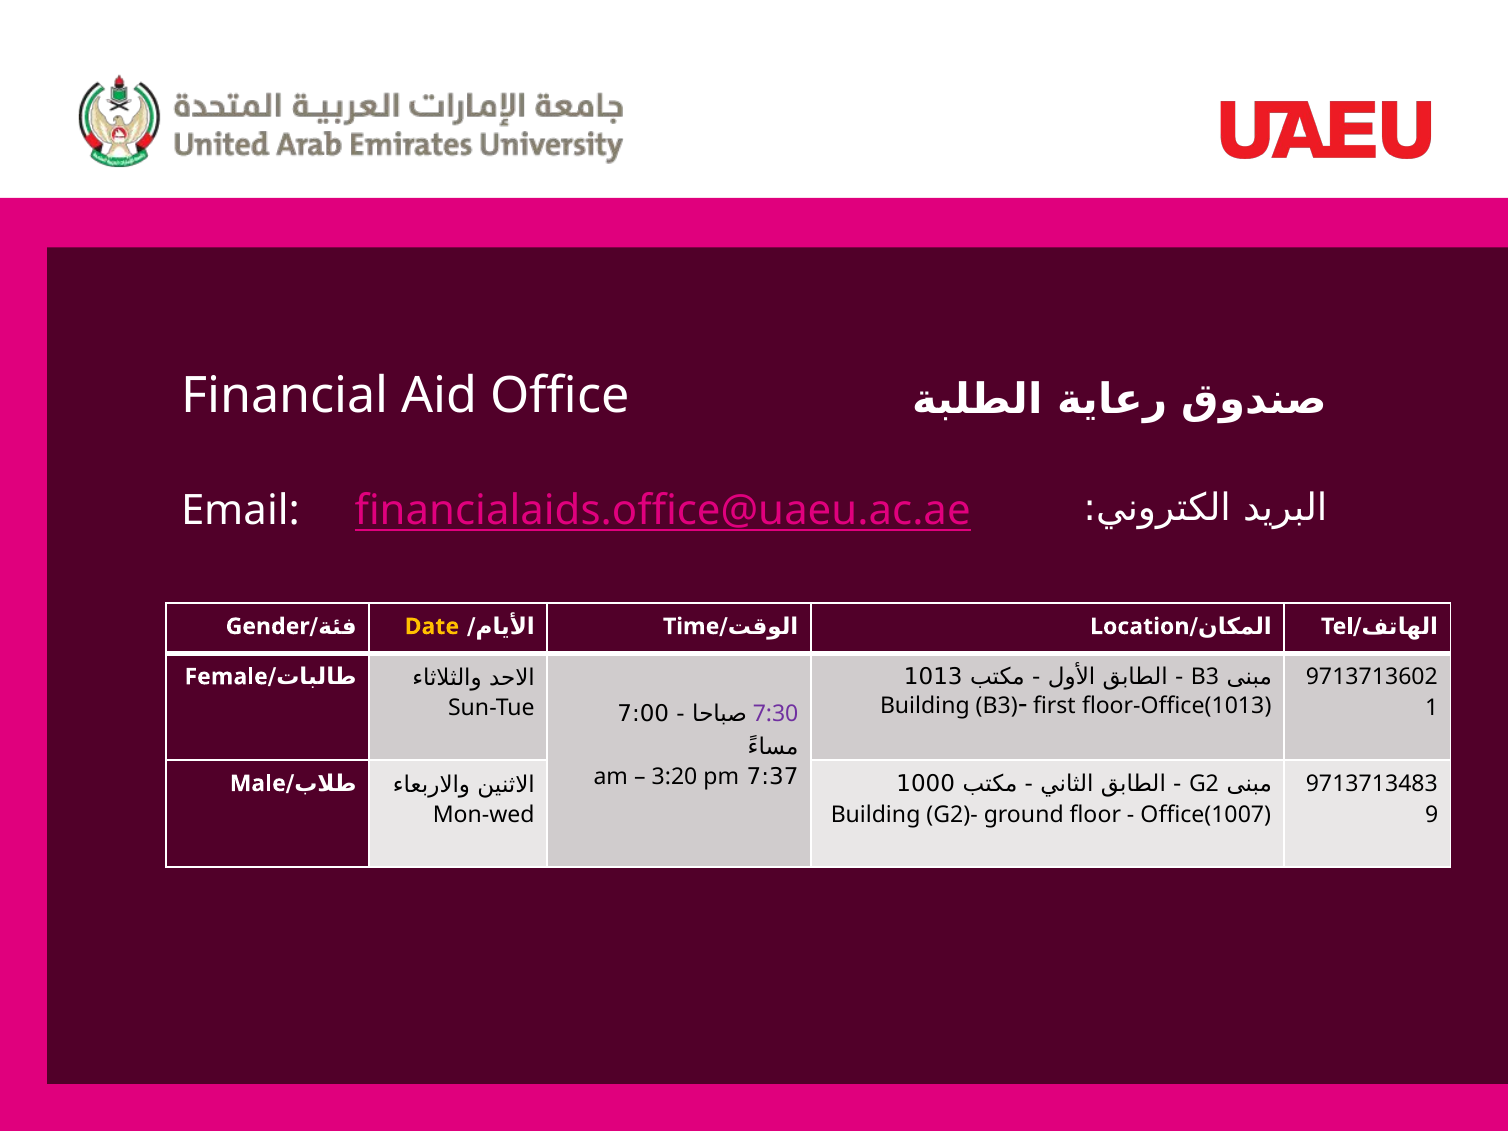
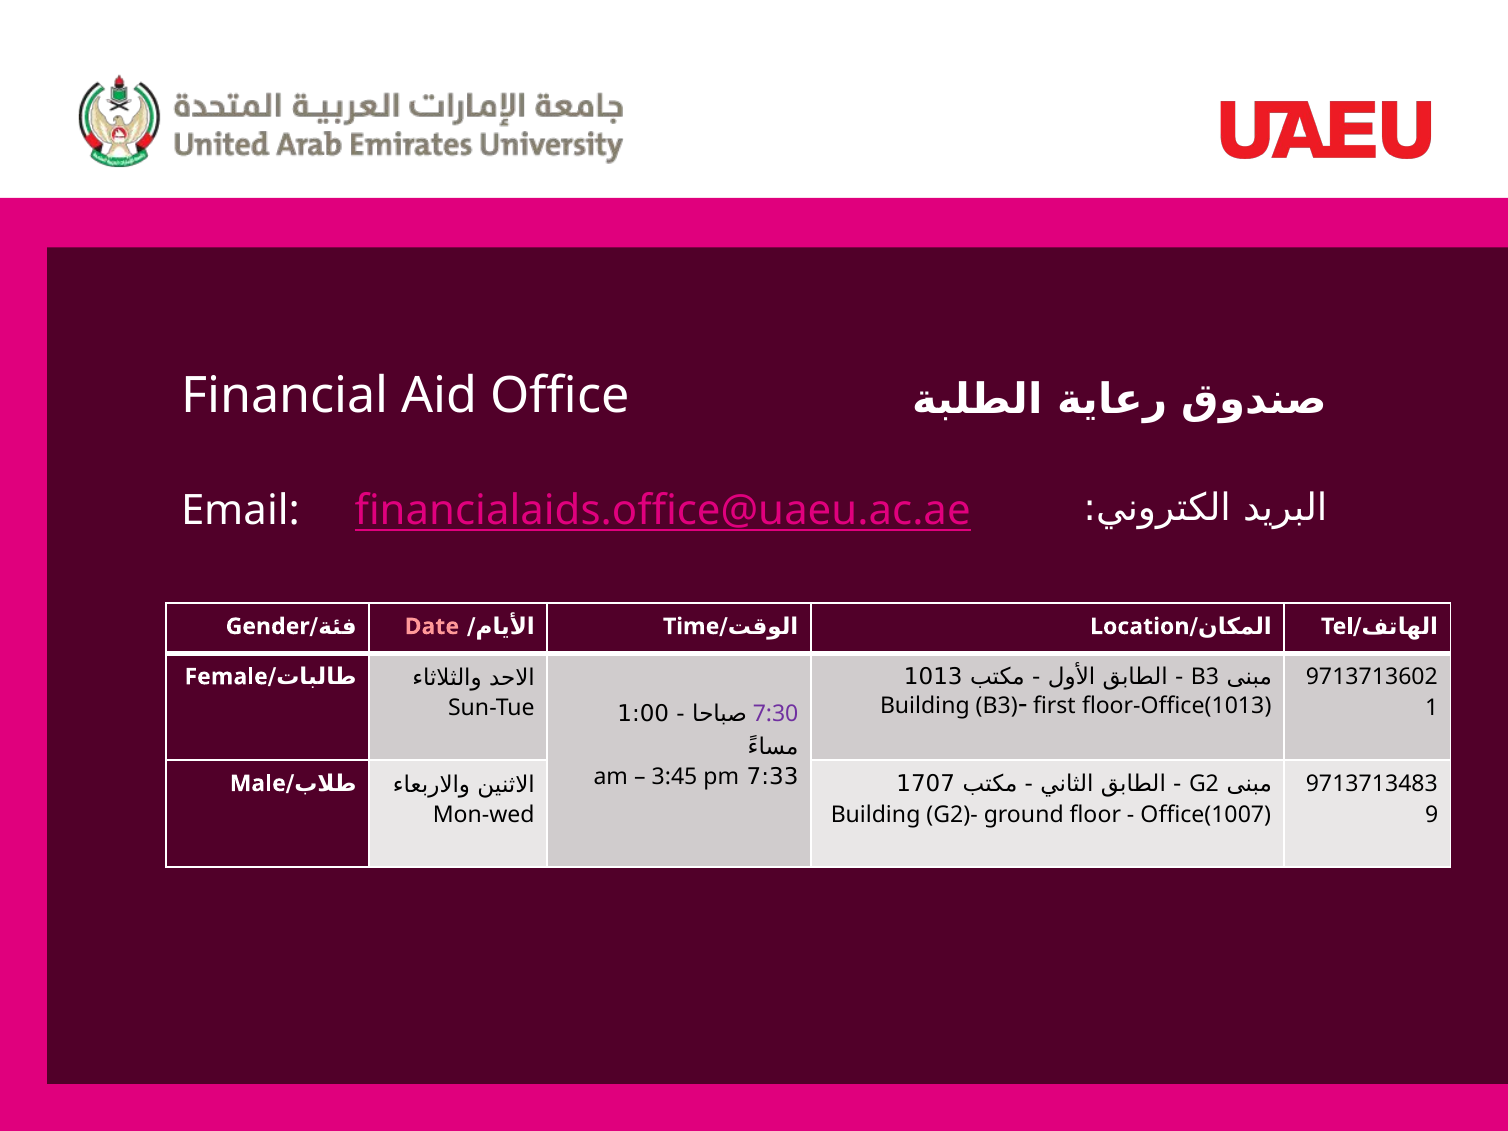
Date colour: yellow -> pink (432, 626)
7:00: 7:00 -> 1:00 (643, 714)
7:37: 7:37 -> 7:33 (773, 777)
3:20: 3:20 -> 3:45 (675, 777)
1000: 1000 -> 1707 (926, 783)
